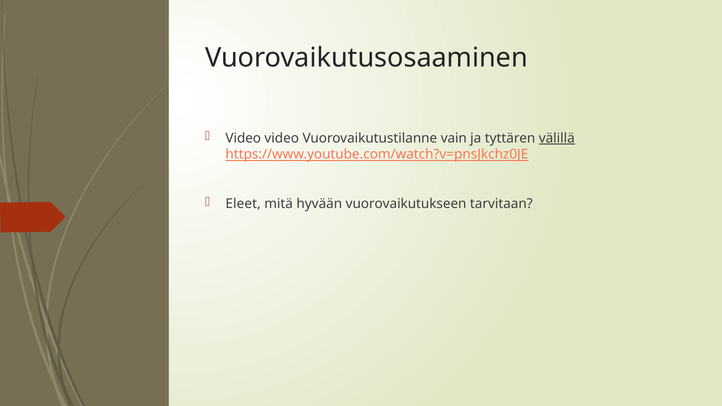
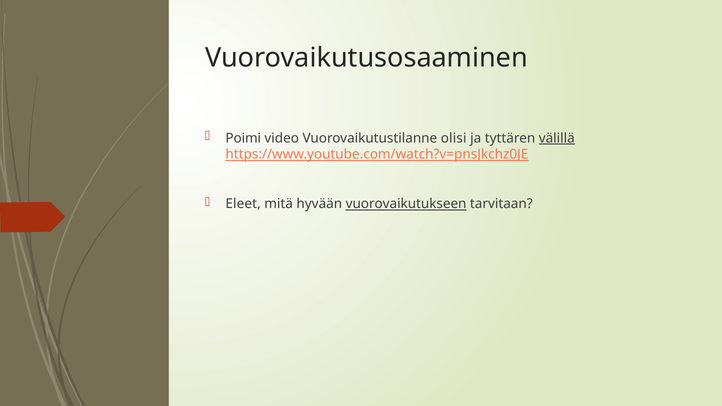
Video: Video -> Poimi (243, 138)
vain: vain -> olisi (454, 138)
vuorovaikutukseen underline: none -> present (406, 204)
